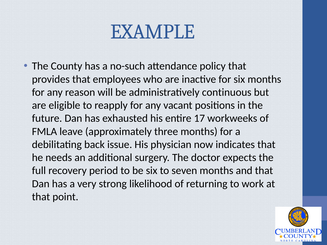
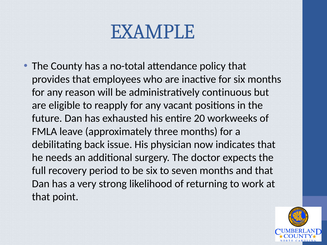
no-such: no-such -> no-total (128, 66)
17: 17 -> 20 (199, 118)
